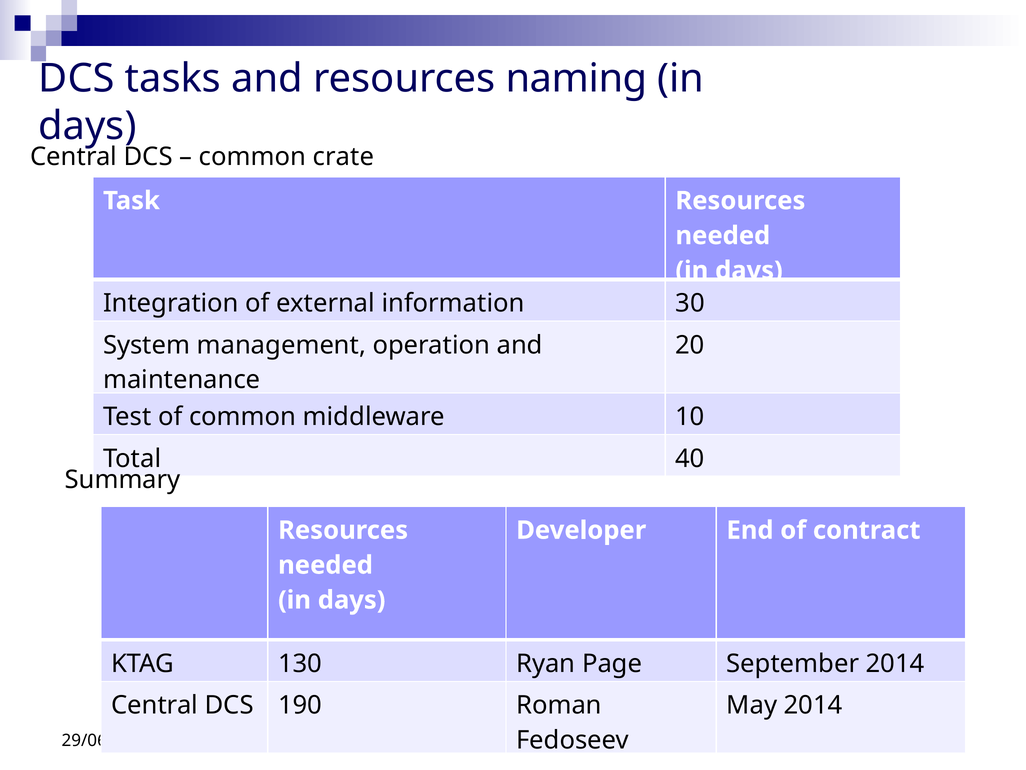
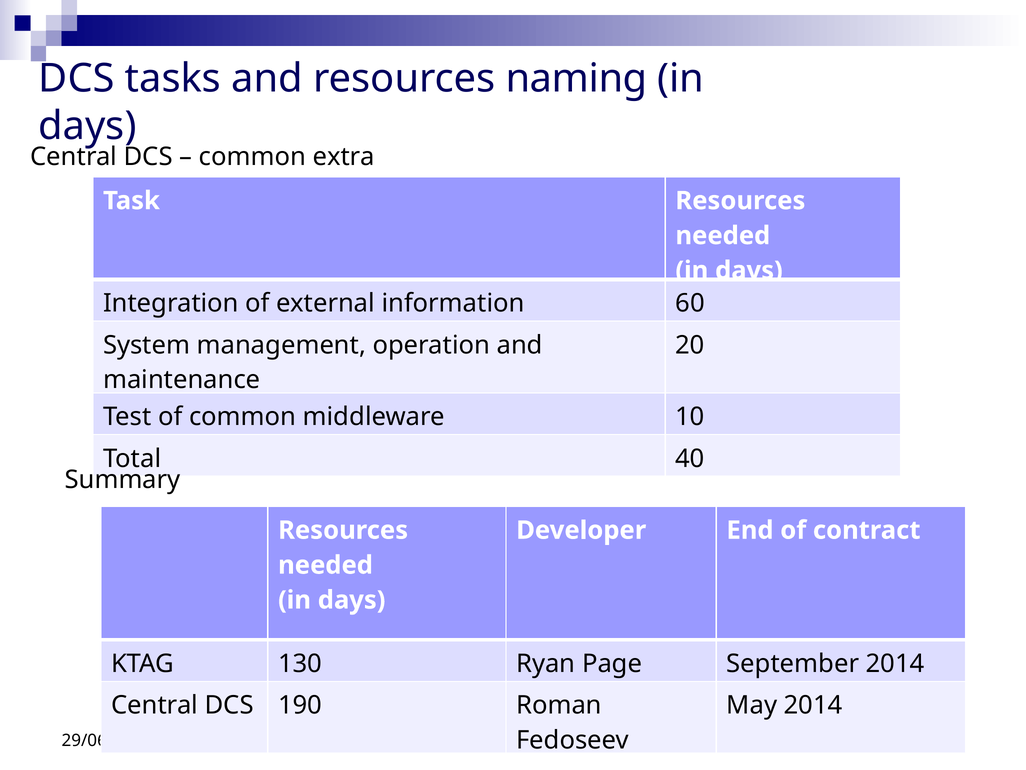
crate: crate -> extra (344, 156)
30: 30 -> 60 (690, 303)
